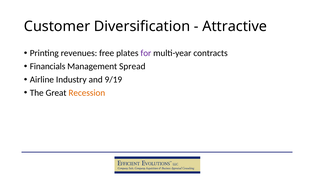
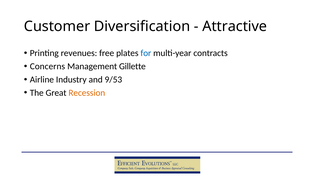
for colour: purple -> blue (146, 53)
Financials: Financials -> Concerns (47, 66)
Spread: Spread -> Gillette (132, 66)
9/19: 9/19 -> 9/53 (113, 79)
